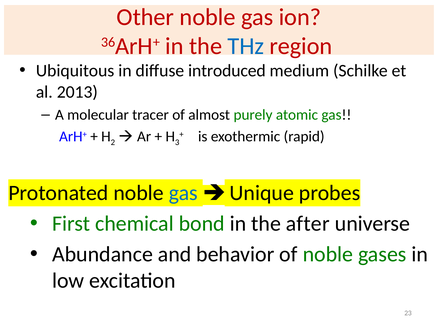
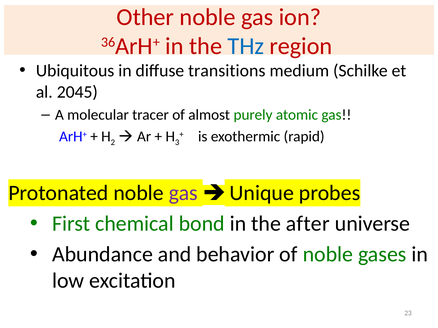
introduced: introduced -> transitions (227, 71)
2013: 2013 -> 2045 (77, 92)
gas colour: blue -> purple (183, 193)
